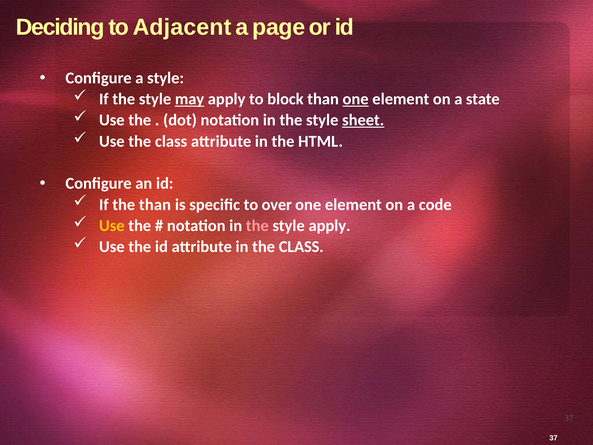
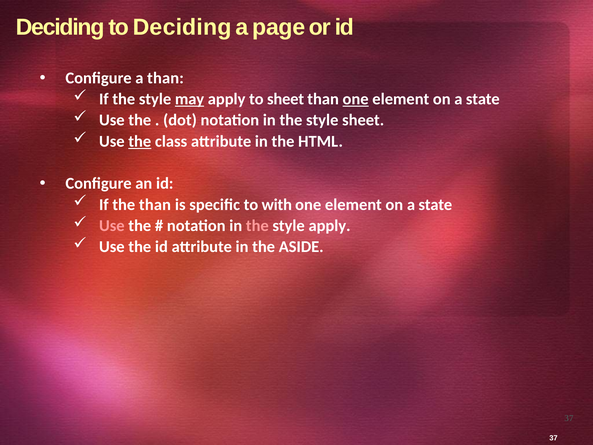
to Adjacent: Adjacent -> Deciding (182, 27)
a style: style -> than (165, 78)
to block: block -> sheet (286, 99)
sheet underline: present -> none (363, 120)
the underline: none -> present (140, 141)
over: over -> with (277, 204)
code: code -> state (435, 204)
Use colour: yellow -> pink (112, 226)
in the CLASS: CLASS -> ASIDE (301, 247)
